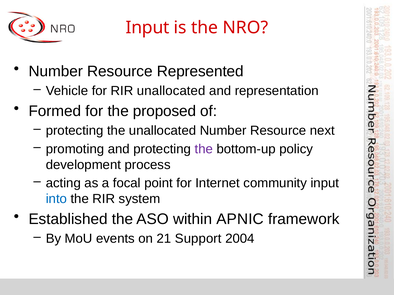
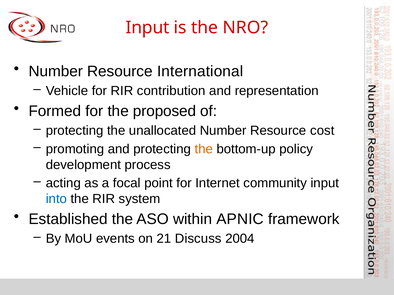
Represented: Represented -> International (200, 71)
RIR unallocated: unallocated -> contribution (171, 91)
next: next -> cost (322, 131)
the colour: purple -> orange (204, 149)
Support: Support -> Discuss (198, 239)
